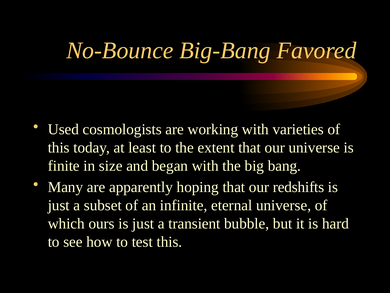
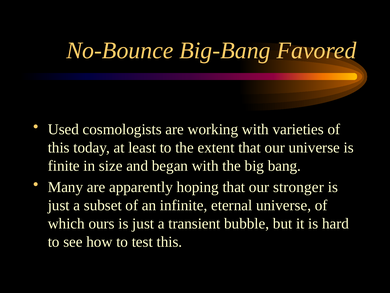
redshifts: redshifts -> stronger (298, 187)
